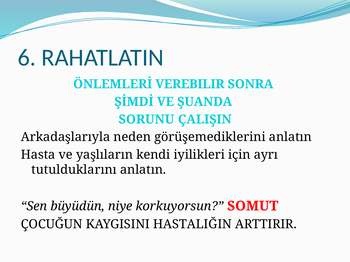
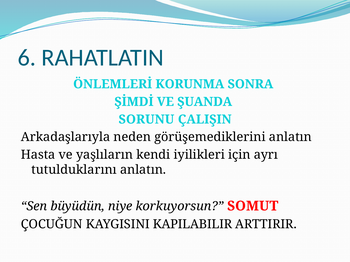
VEREBILIR: VEREBILIR -> KORUNMA (190, 84)
HASTALIĞIN: HASTALIĞIN -> KAPILABILIR (193, 225)
